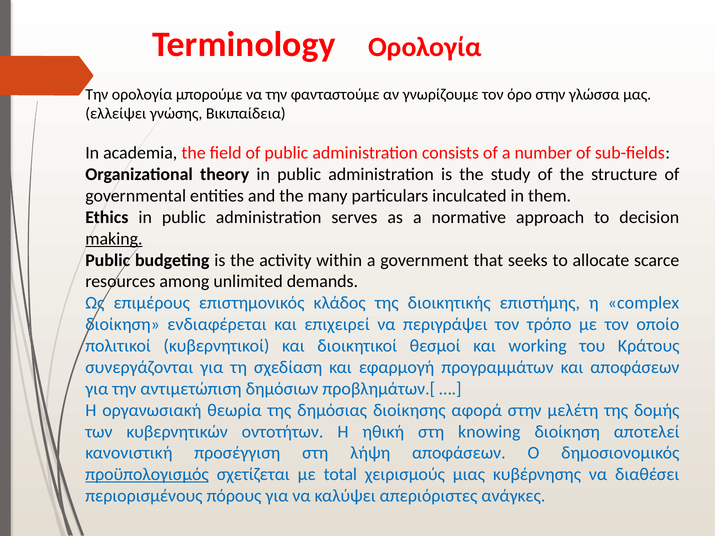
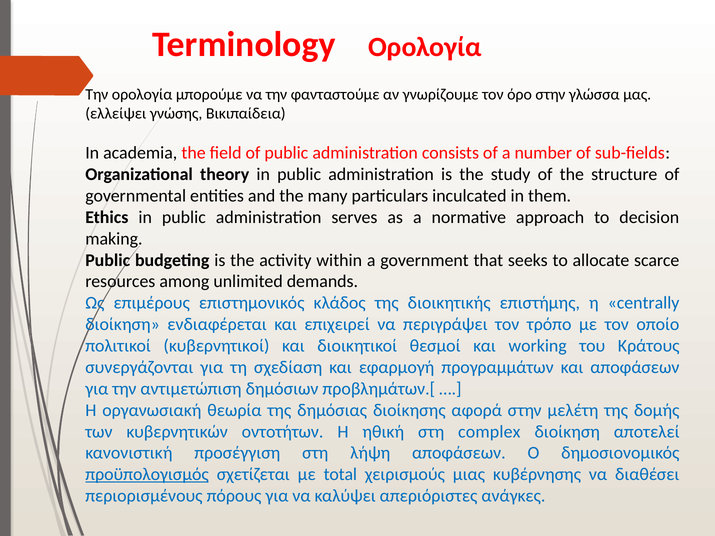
making underline: present -> none (114, 239)
complex: complex -> centrally (644, 303)
knowing: knowing -> complex (489, 432)
